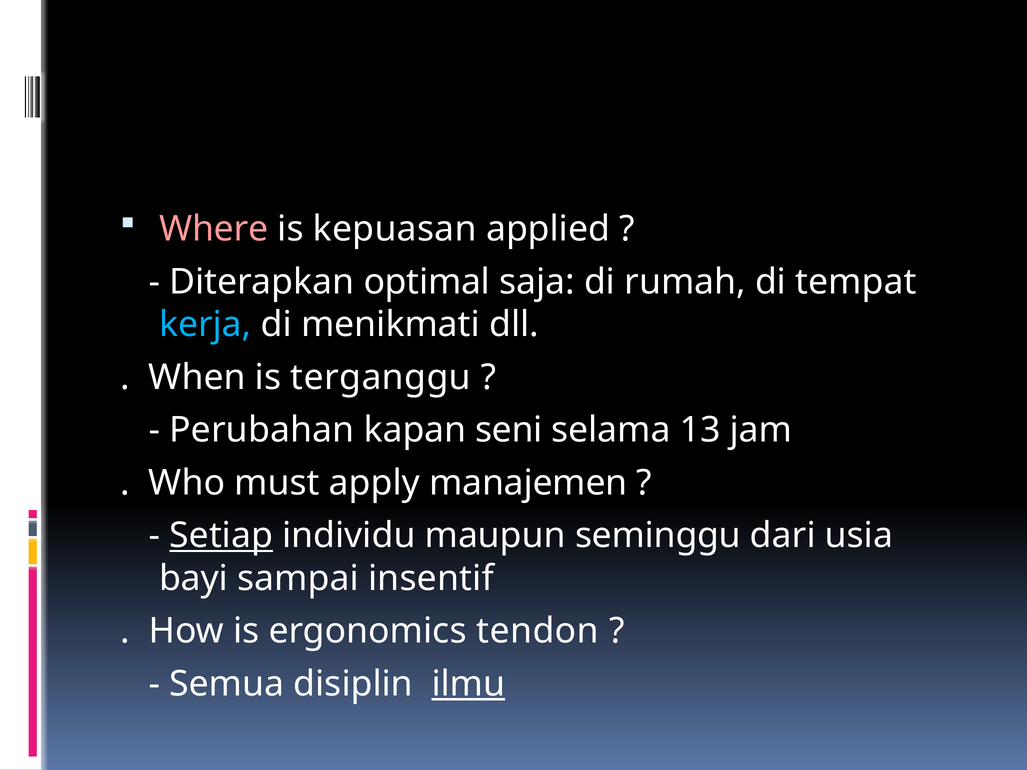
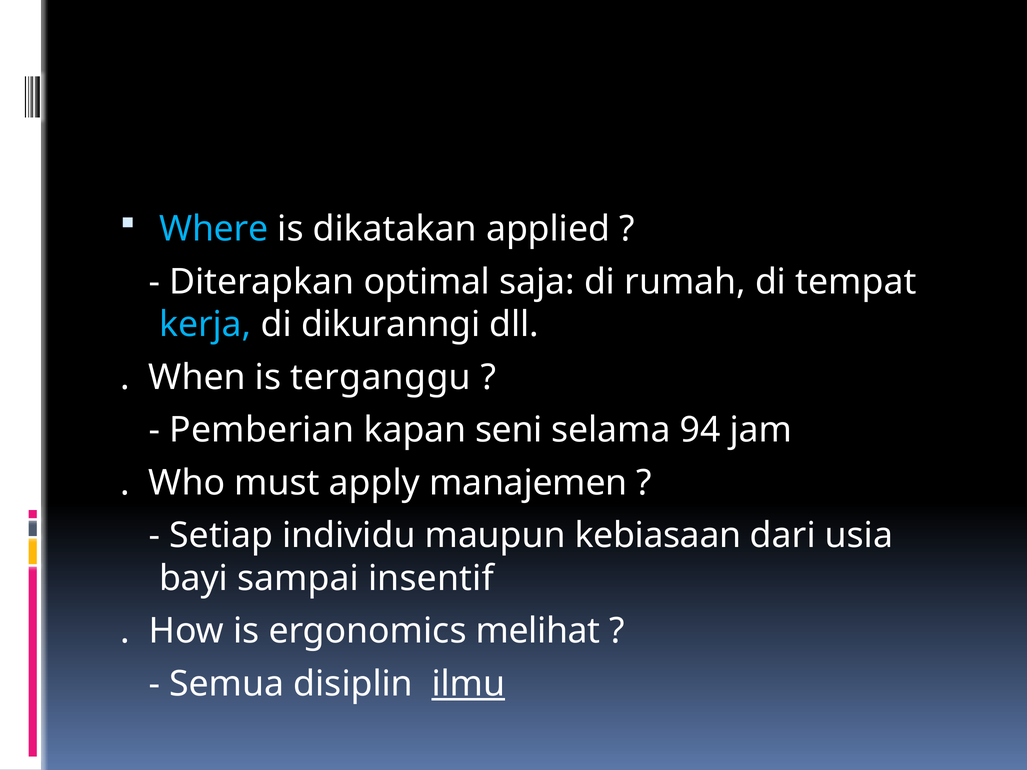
Where colour: pink -> light blue (214, 229)
kepuasan: kepuasan -> dikatakan (395, 229)
menikmati: menikmati -> dikuranngi (391, 325)
Perubahan: Perubahan -> Pemberian (262, 430)
13: 13 -> 94 (700, 430)
Setiap underline: present -> none (221, 536)
seminggu: seminggu -> kebiasaan (658, 536)
tendon: tendon -> melihat (538, 631)
